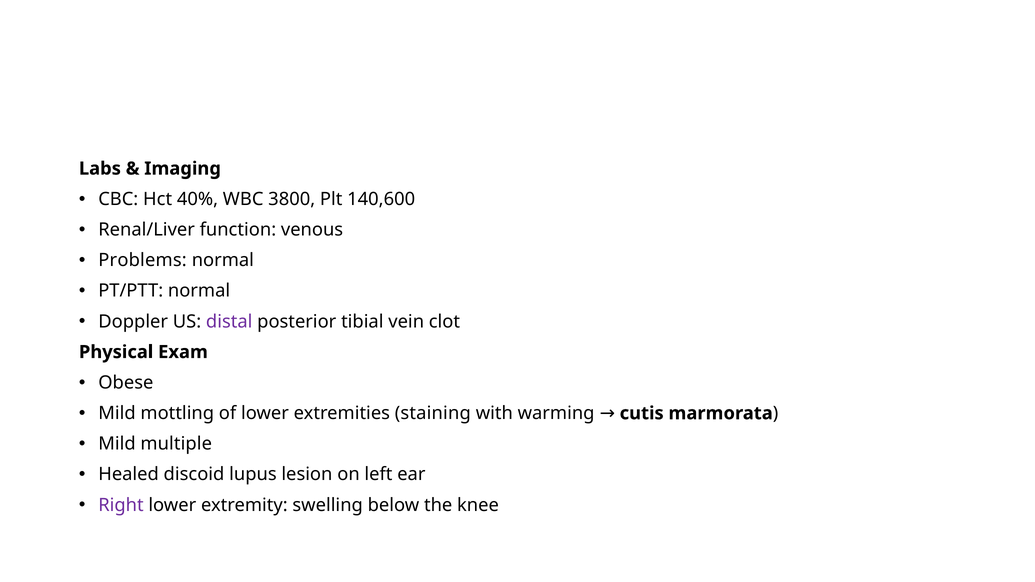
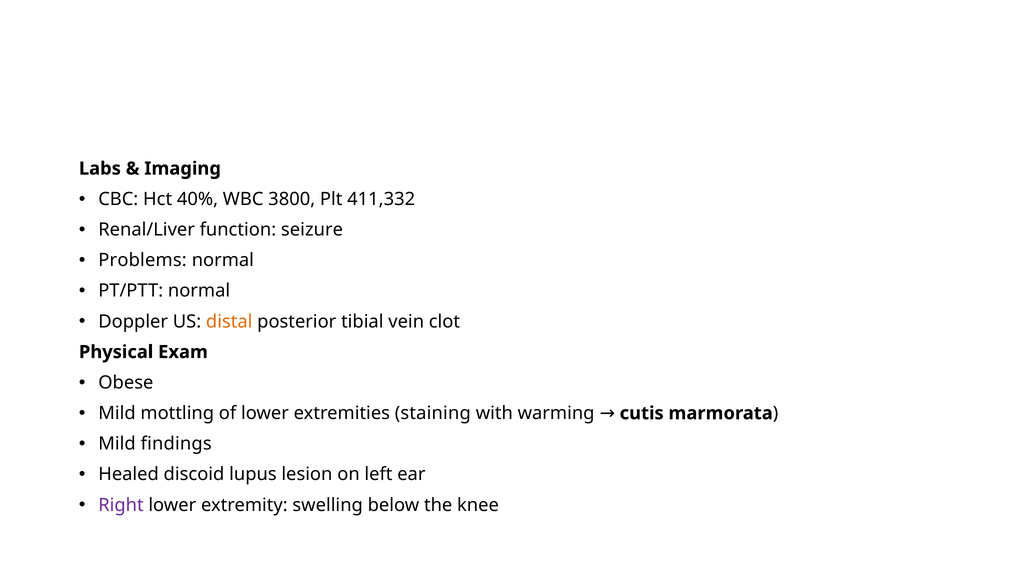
140,600: 140,600 -> 411,332 (381, 199)
venous: venous -> seizure (312, 230)
distal colour: purple -> orange (229, 322)
multiple: multiple -> findings (176, 444)
